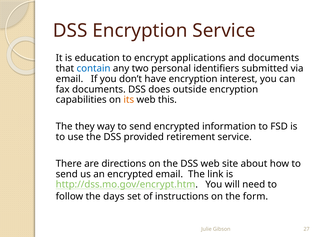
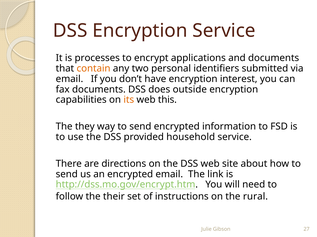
education: education -> processes (97, 58)
contain colour: blue -> orange (94, 69)
retirement: retirement -> household (191, 137)
days: days -> their (114, 197)
form: form -> rural (255, 197)
